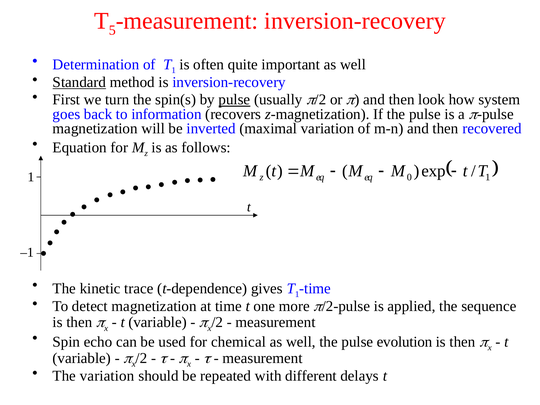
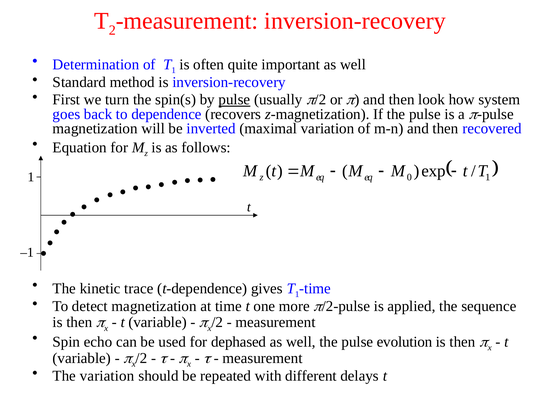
5: 5 -> 2 (112, 30)
Standard underline: present -> none (79, 82)
information: information -> dependence (167, 114)
chemical: chemical -> dephased (239, 342)
